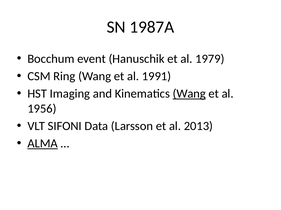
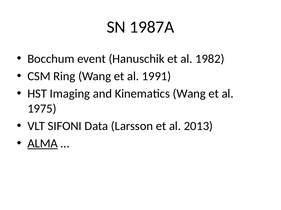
1979: 1979 -> 1982 (210, 59)
Wang underline: present -> none (189, 94)
1956: 1956 -> 1975 (42, 109)
